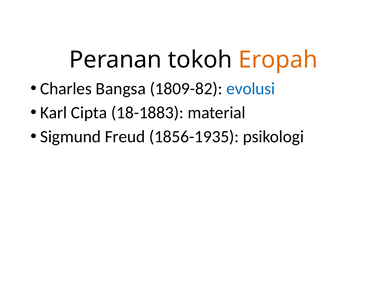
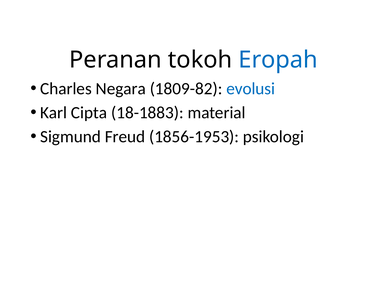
Eropah colour: orange -> blue (278, 60)
Bangsa: Bangsa -> Negara (121, 88)
1856-1935: 1856-1935 -> 1856-1953 (194, 136)
